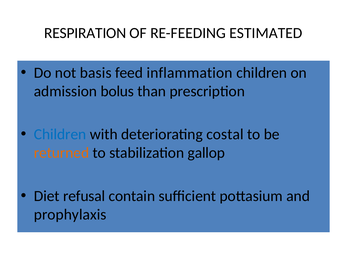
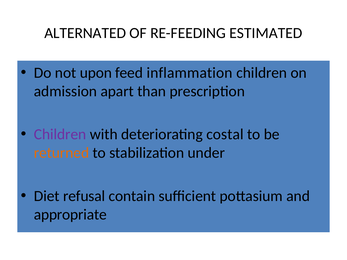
RESPIRATION: RESPIRATION -> ALTERNATED (85, 33)
basis: basis -> upon (96, 73)
bolus: bolus -> apart (117, 91)
Children colour: blue -> purple (60, 135)
gallop: gallop -> under (206, 153)
prophylaxis: prophylaxis -> appropriate (70, 215)
